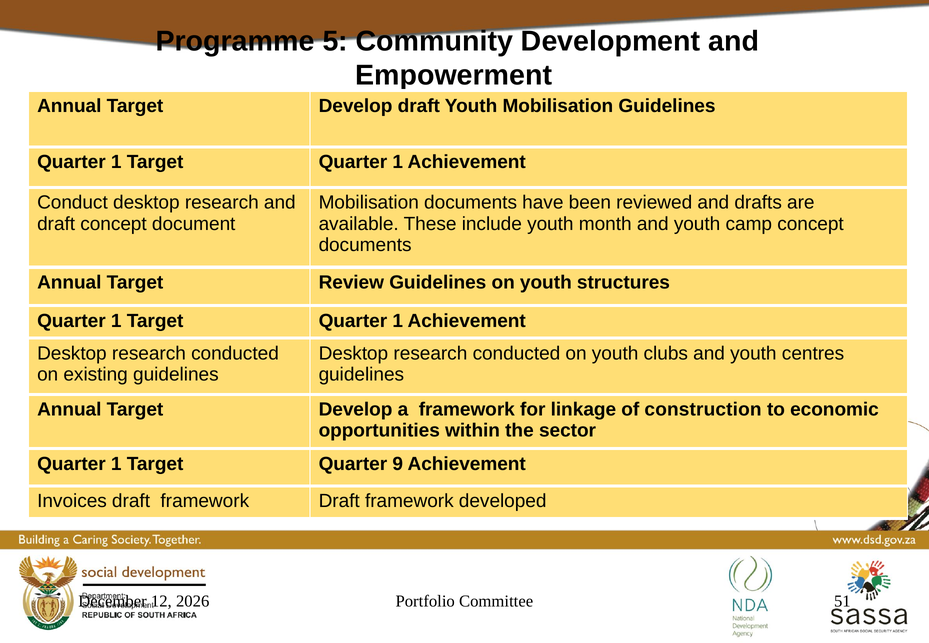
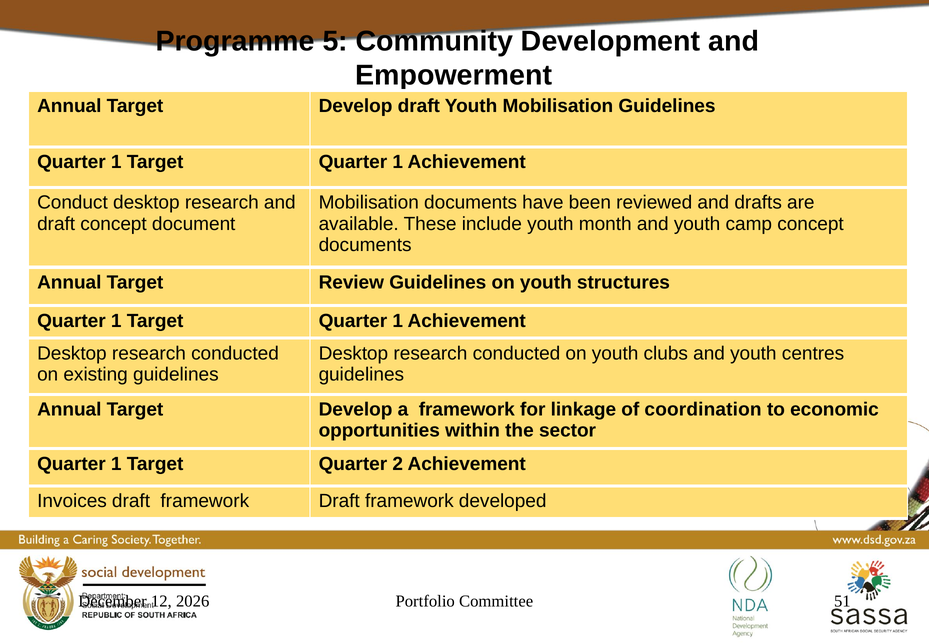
construction: construction -> coordination (703, 410)
9: 9 -> 2 (398, 464)
